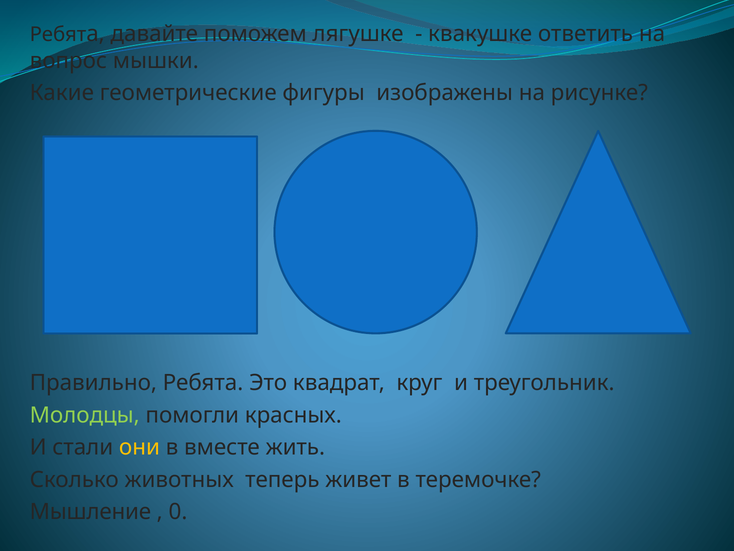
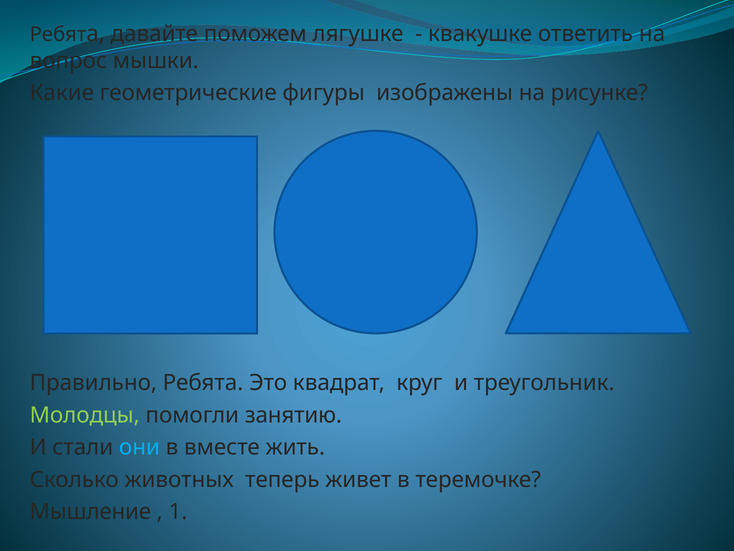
красных: красных -> занятию (293, 415)
они colour: yellow -> light blue (139, 447)
0: 0 -> 1 (178, 511)
